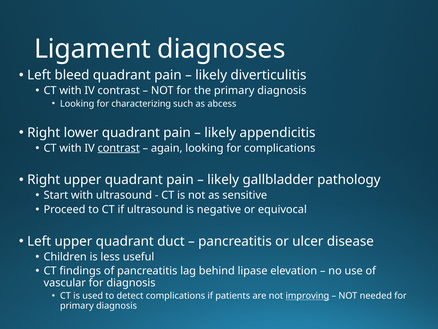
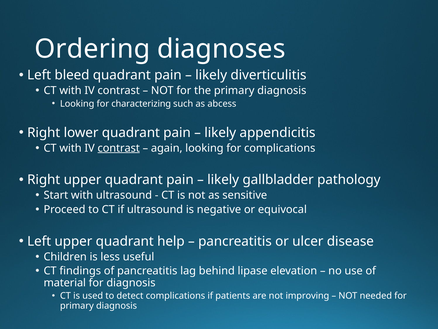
Ligament: Ligament -> Ordering (92, 49)
duct: duct -> help (171, 241)
vascular: vascular -> material (65, 282)
improving underline: present -> none (307, 295)
